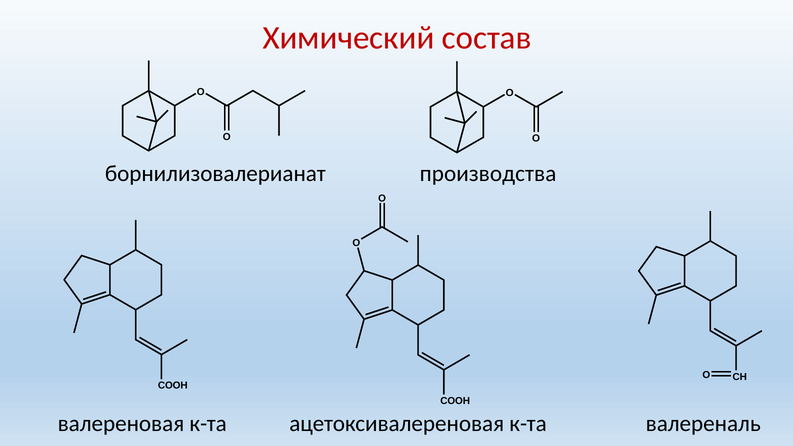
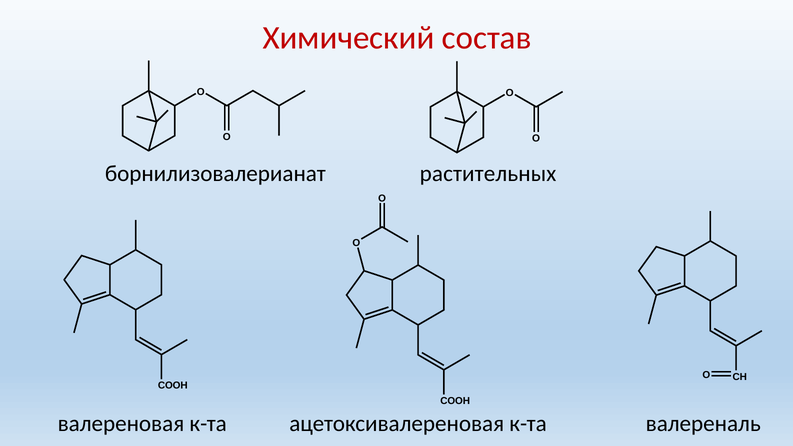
производства: производства -> растительных (488, 174)
